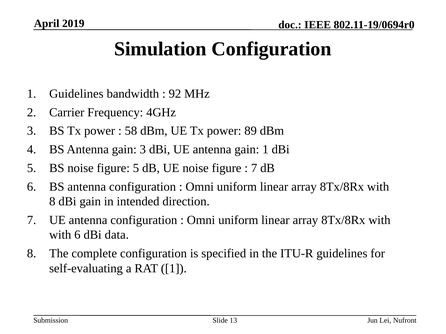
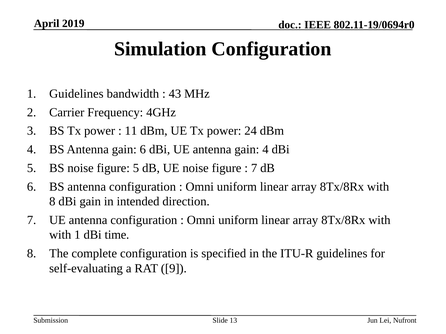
92: 92 -> 43 (175, 94)
58: 58 -> 11 (131, 131)
89: 89 -> 24 (251, 131)
gain 3: 3 -> 6 (143, 150)
gain 1: 1 -> 4 (265, 150)
with 6: 6 -> 1 (77, 235)
data: data -> time (117, 235)
RAT 1: 1 -> 9 (174, 269)
